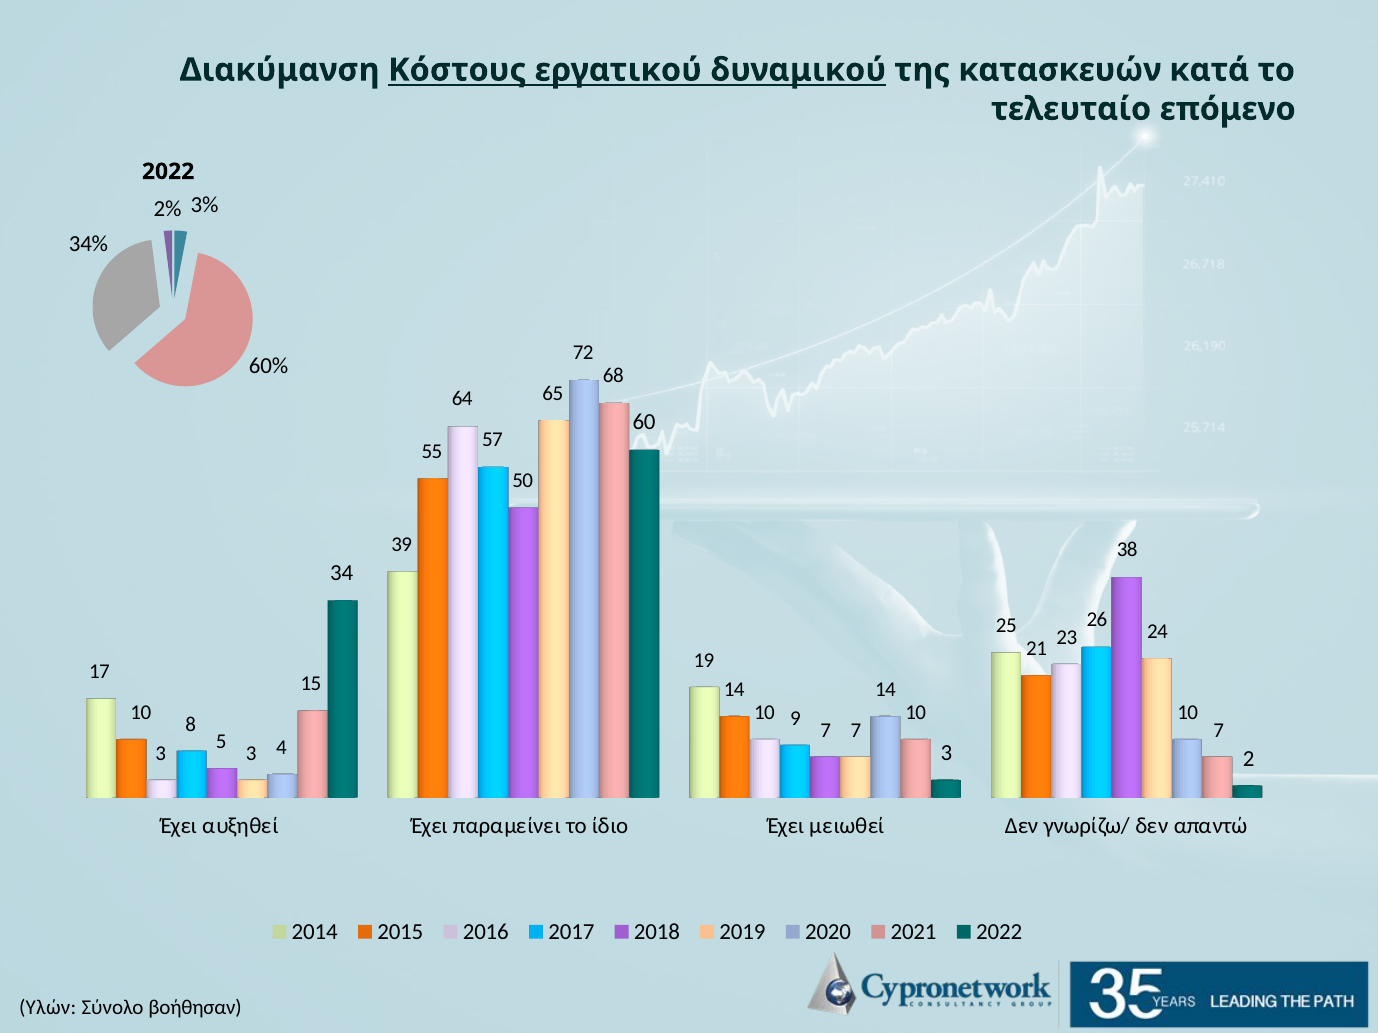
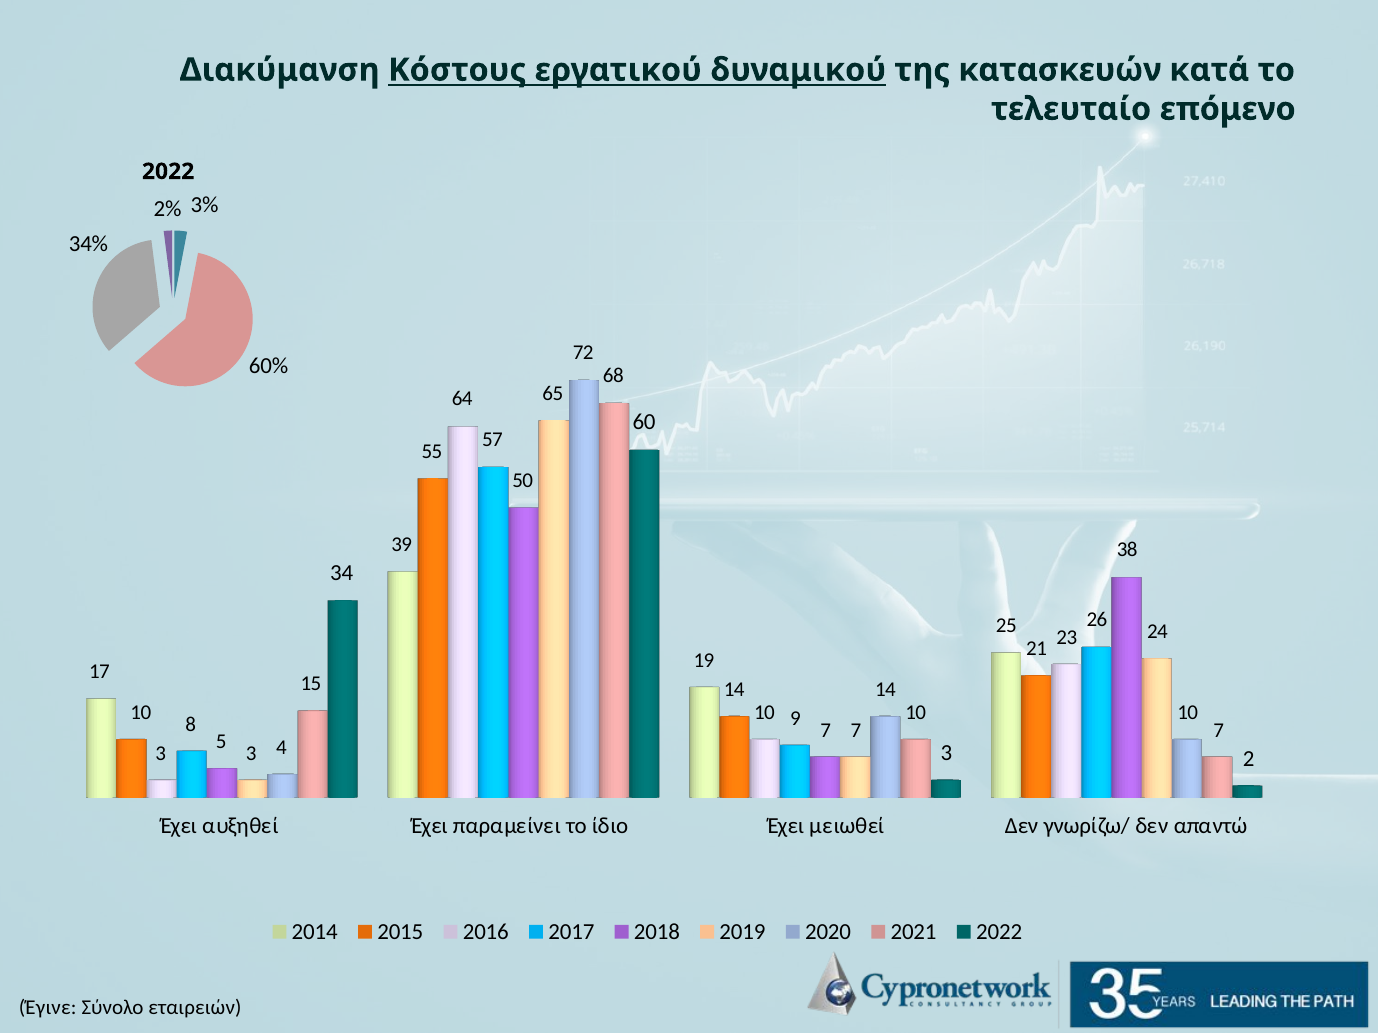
Υλών: Υλών -> Έγινε (48, 1008)
βοήθησαν: βοήθησαν -> εταιρειών (195, 1008)
